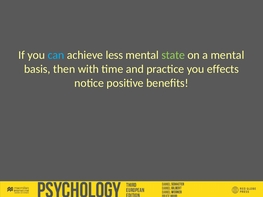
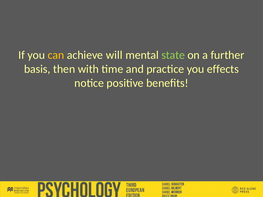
can colour: light blue -> yellow (56, 55)
less: less -> will (114, 55)
a mental: mental -> further (227, 55)
